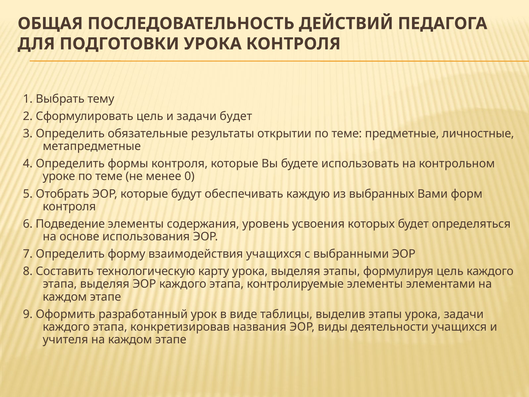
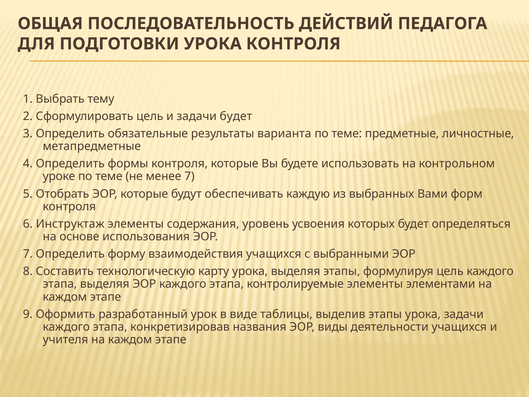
открытии: открытии -> варианта (284, 134)
менее 0: 0 -> 7 (189, 176)
Подведение: Подведение -> Инструктаж (70, 224)
